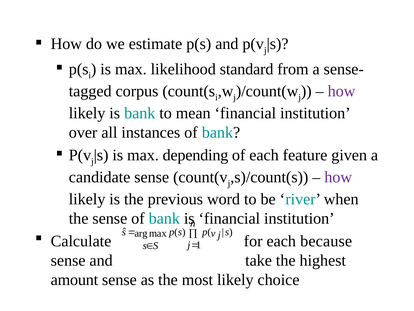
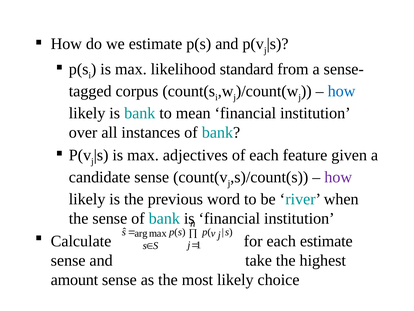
how colour: purple -> blue (342, 91)
depending: depending -> adjectives (195, 155)
each because: because -> estimate (326, 241)
